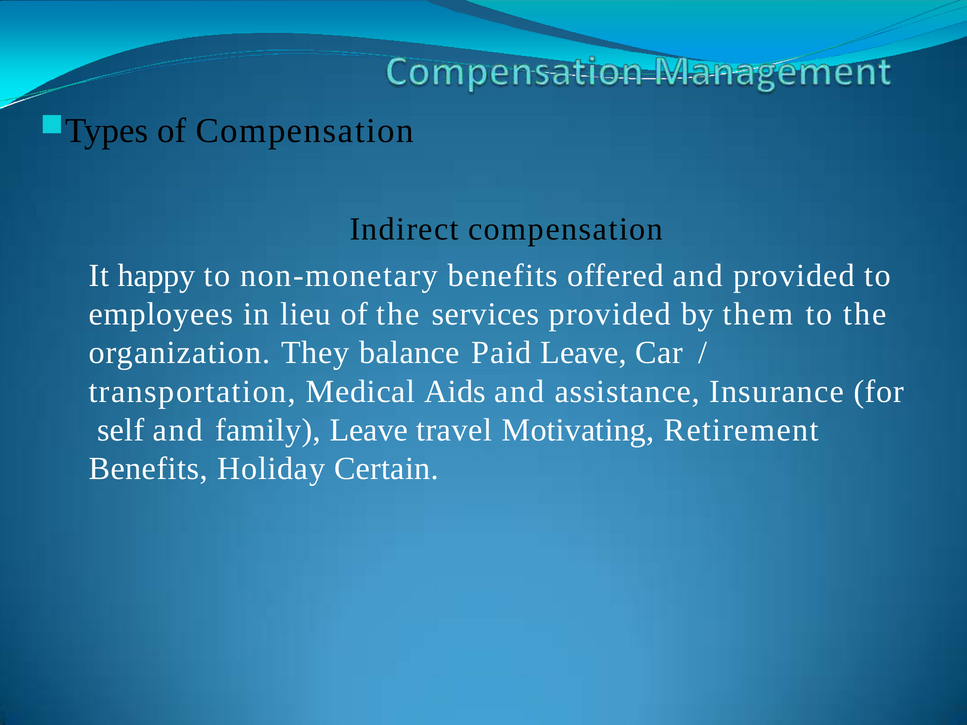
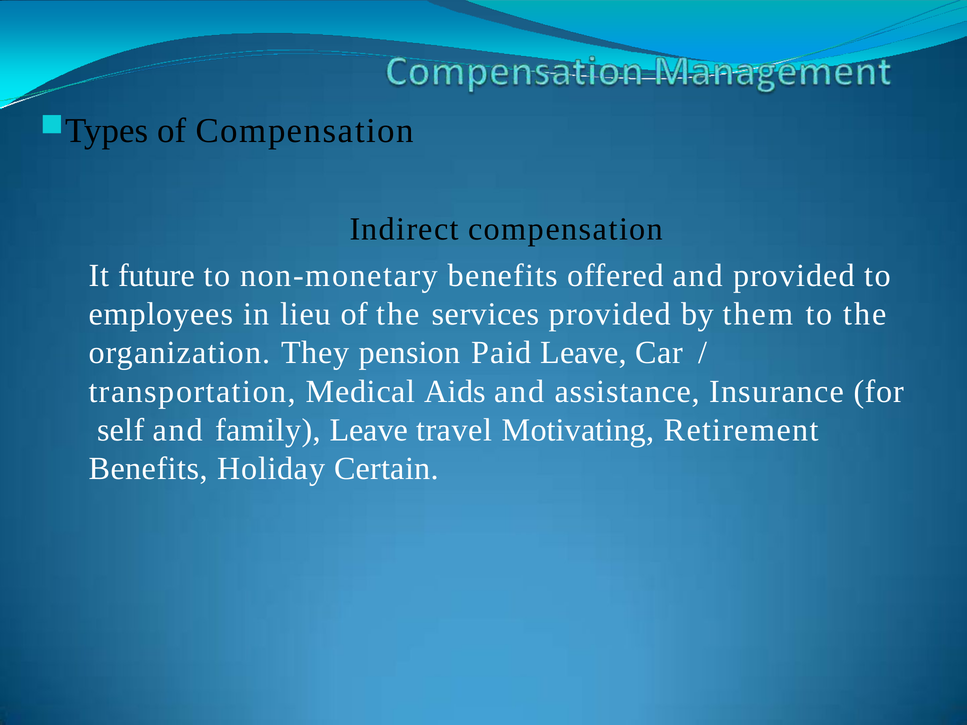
happy: happy -> future (156, 275)
balance: balance -> pension (410, 353)
